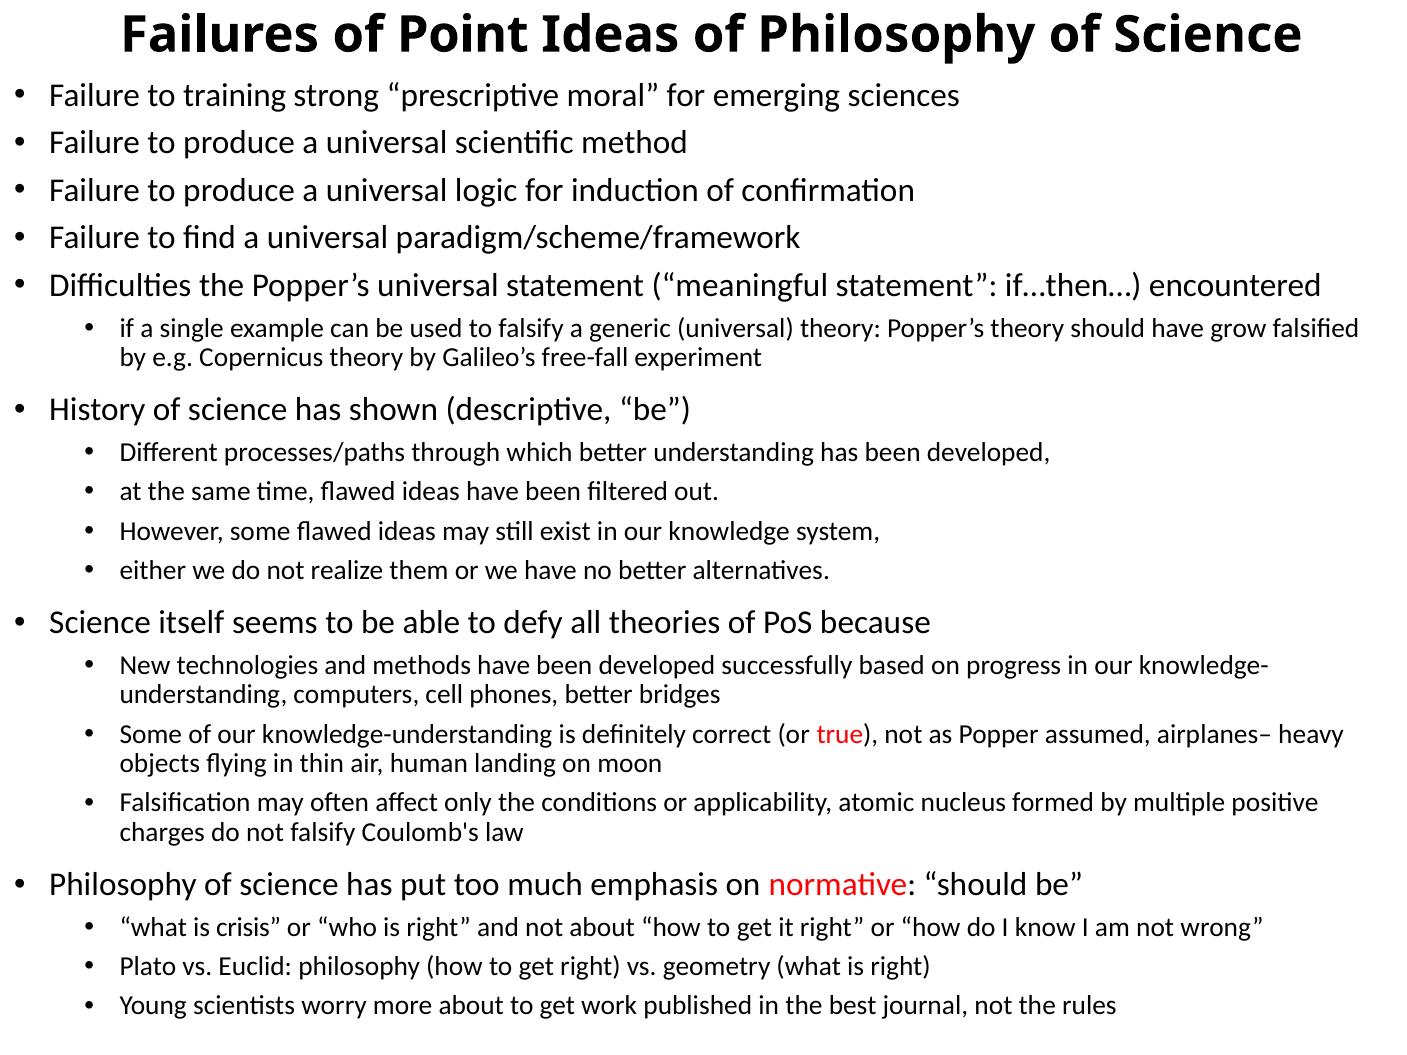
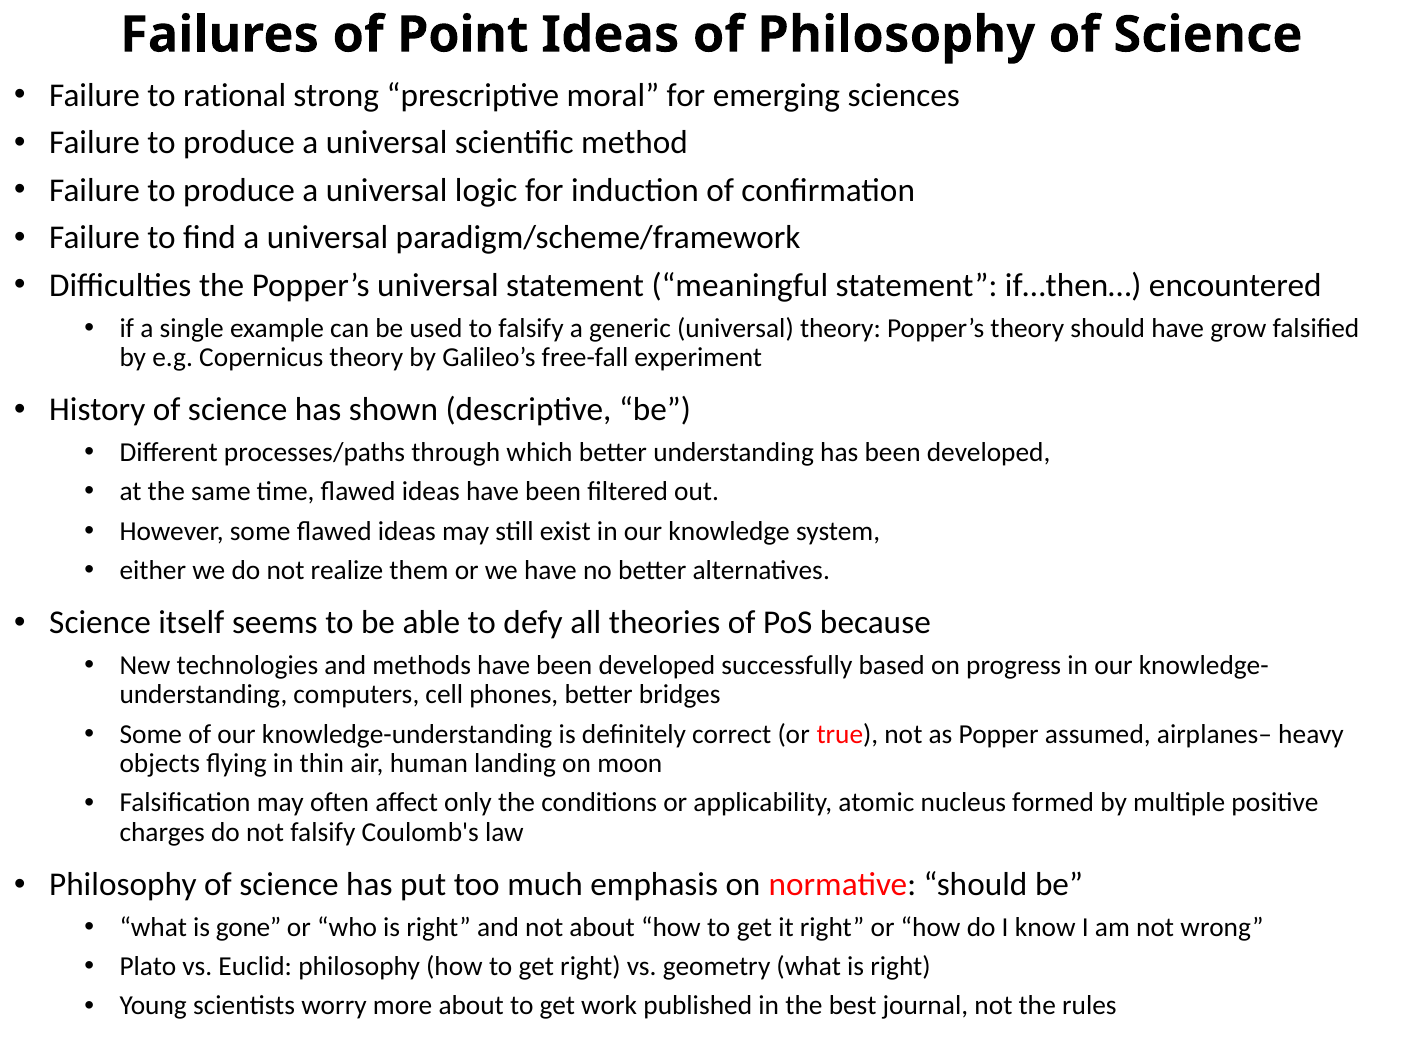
training: training -> rational (235, 95)
crisis: crisis -> gone (249, 928)
